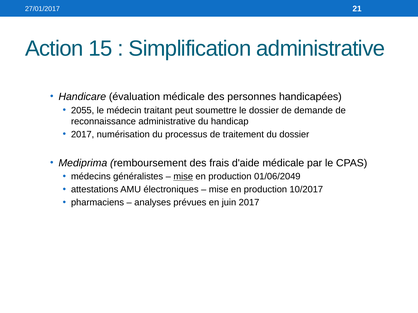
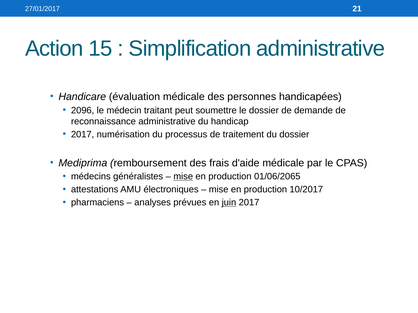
2055: 2055 -> 2096 (83, 110)
01/06/2049: 01/06/2049 -> 01/06/2065 (277, 177)
juin underline: none -> present (229, 203)
